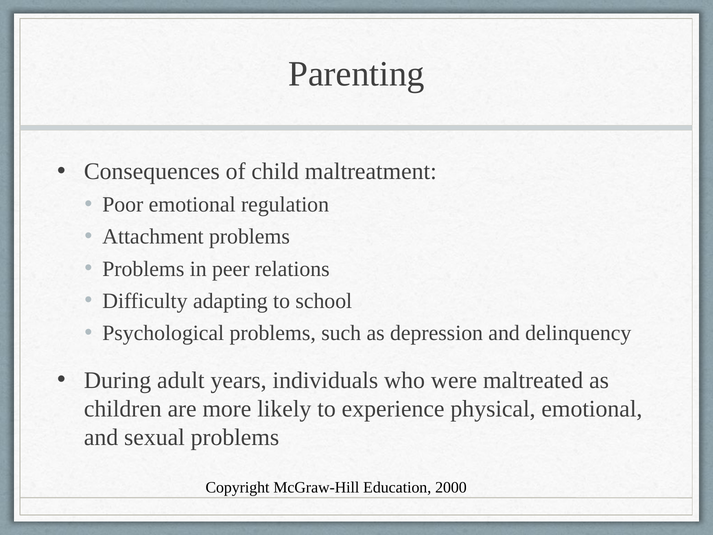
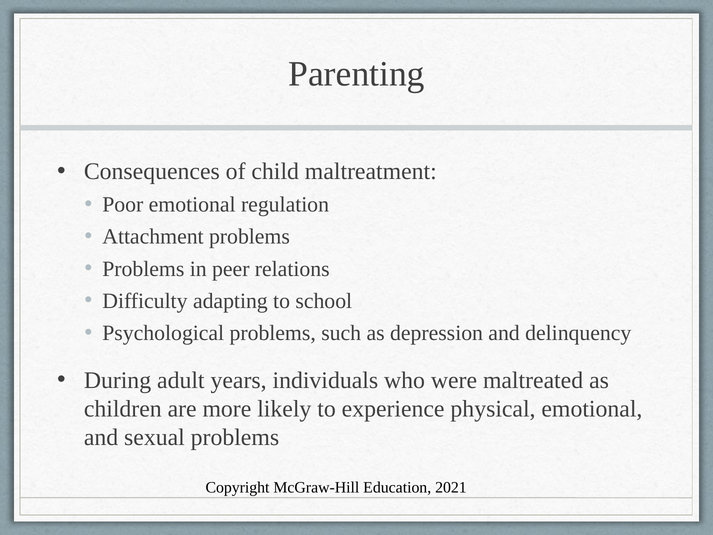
2000: 2000 -> 2021 (451, 487)
